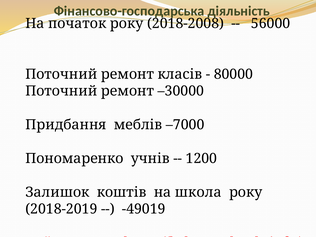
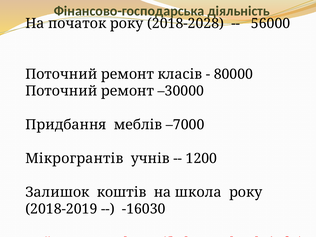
2018-2008: 2018-2008 -> 2018-2028 (186, 24)
Пономаренко: Пономаренко -> Мікрогрантів (74, 158)
-49019: -49019 -> -16030 (144, 209)
